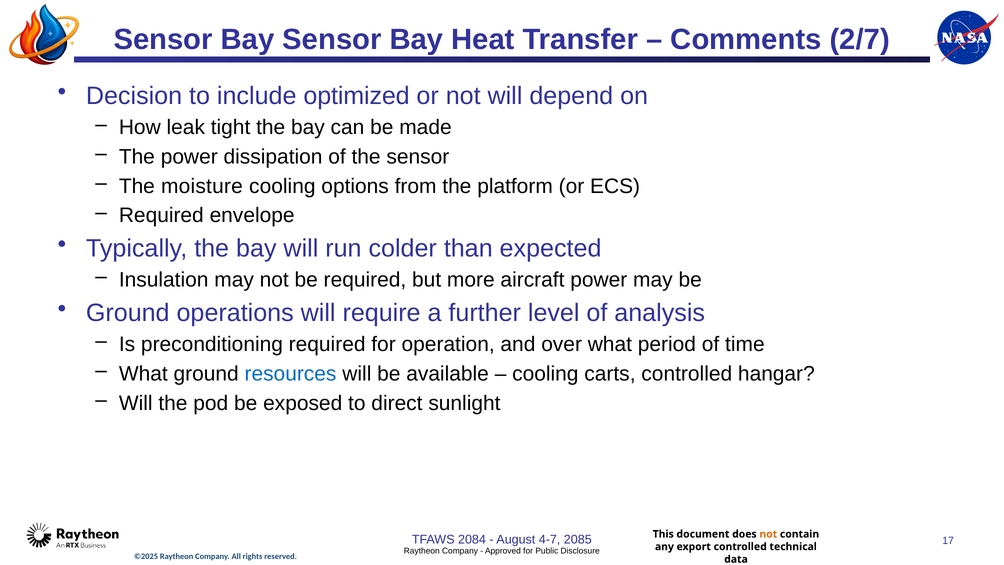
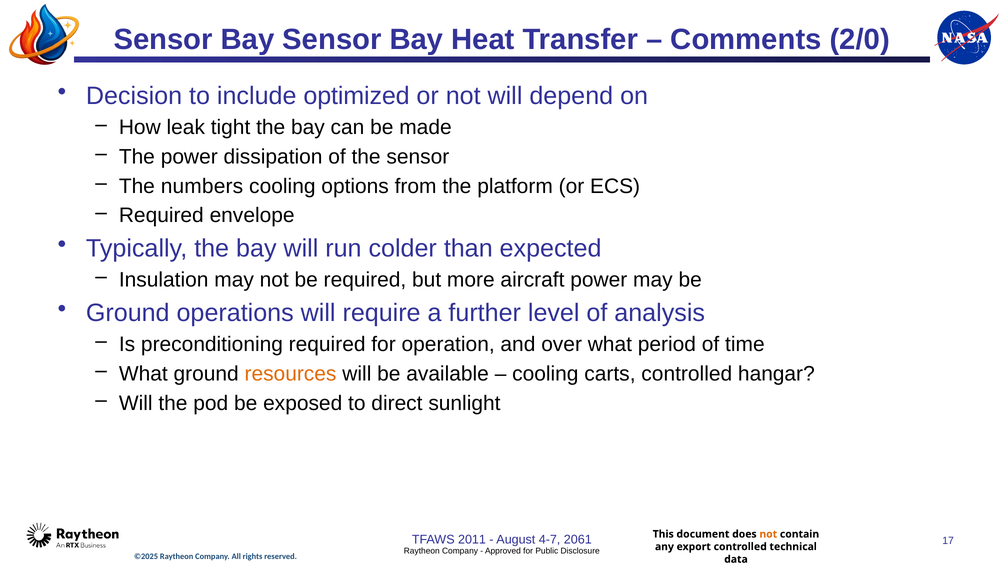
2/7: 2/7 -> 2/0 (860, 40)
moisture: moisture -> numbers (202, 186)
resources colour: blue -> orange (290, 374)
2084: 2084 -> 2011 (472, 539)
2085: 2085 -> 2061 (578, 539)
